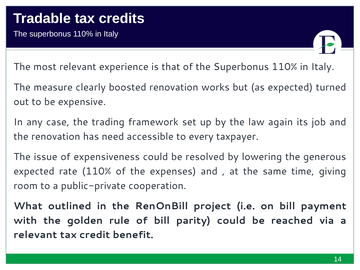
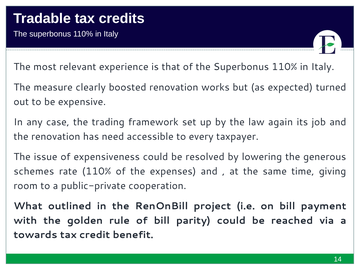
expected: expected -> schemes (34, 171)
relevant: relevant -> towards (35, 235)
